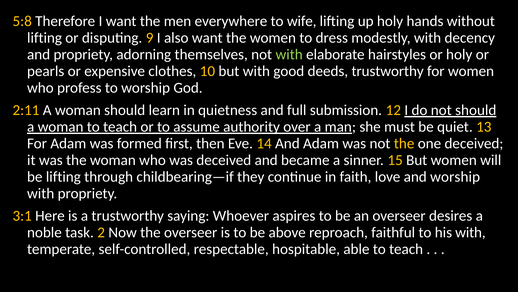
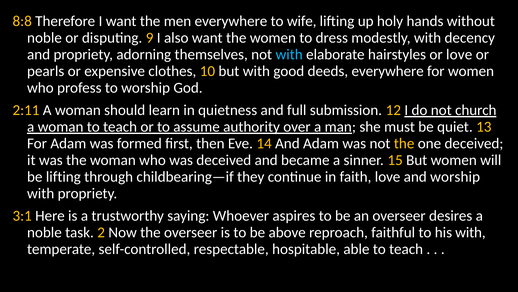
5:8: 5:8 -> 8:8 (22, 21)
lifting: lifting -> noble (44, 38)
with colour: light green -> light blue (289, 54)
or holy: holy -> love (459, 54)
deeds trustworthy: trustworthy -> everywhere (388, 71)
not should: should -> church (476, 110)
